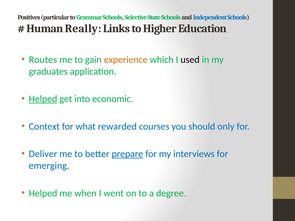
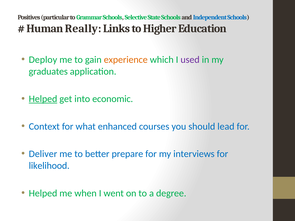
Routes: Routes -> Deploy (43, 60)
used colour: black -> purple (190, 60)
rewarded: rewarded -> enhanced (117, 127)
only: only -> lead (226, 127)
prepare underline: present -> none (127, 154)
emerging: emerging -> likelihood (49, 166)
